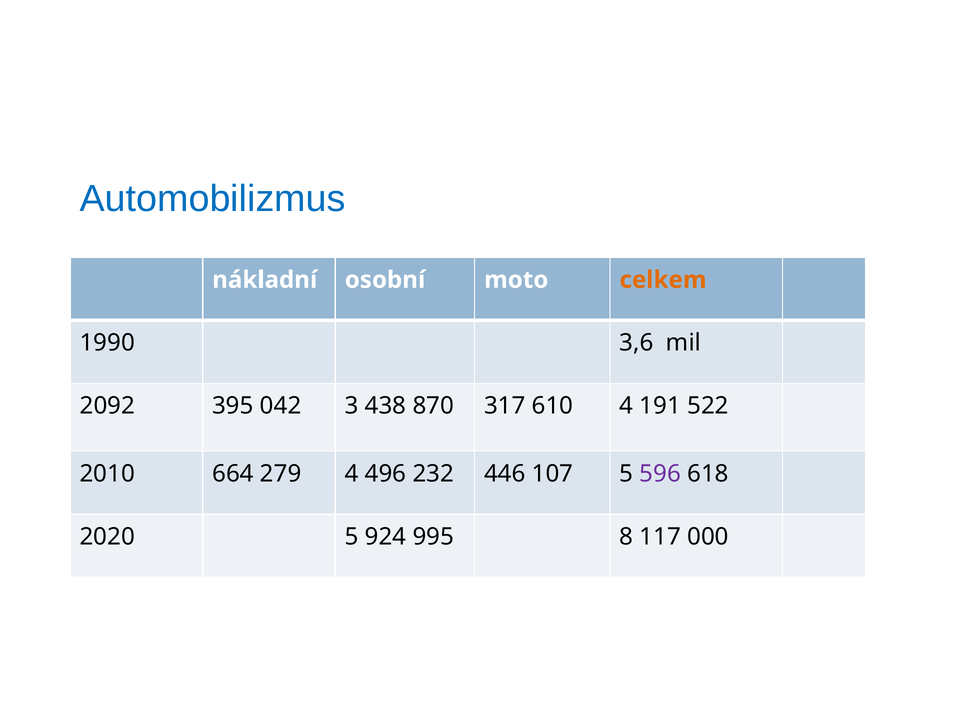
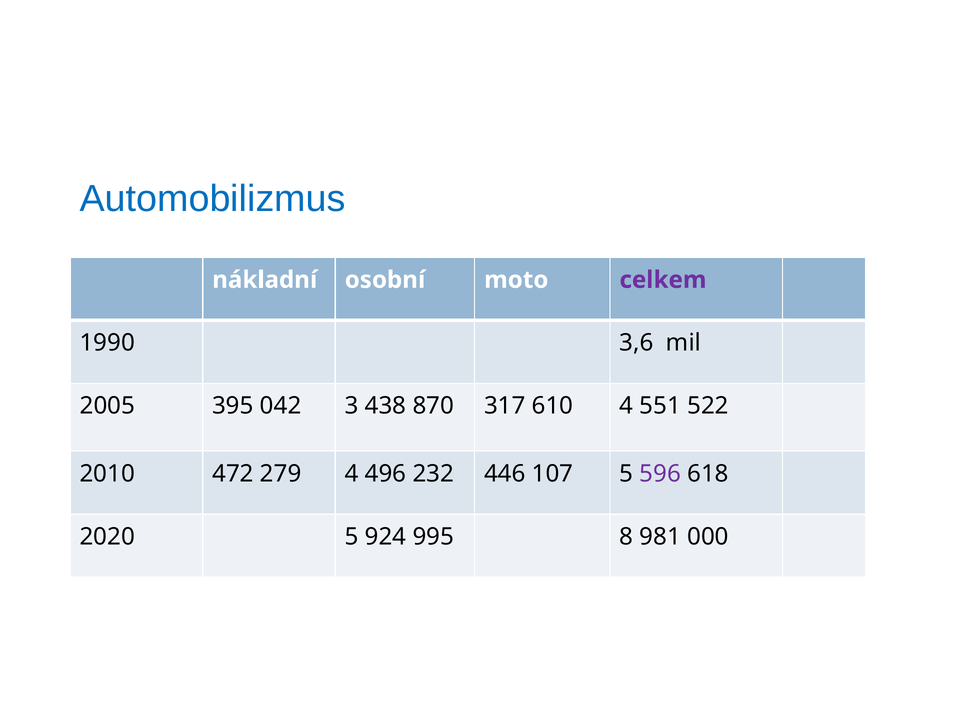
celkem colour: orange -> purple (663, 280)
2092: 2092 -> 2005 (107, 406)
191: 191 -> 551 (660, 406)
664: 664 -> 472 (233, 474)
117: 117 -> 981 (660, 537)
